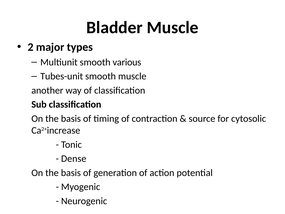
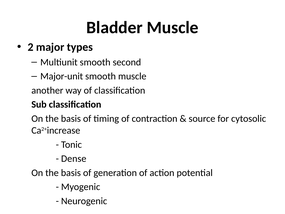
various: various -> second (127, 62)
Tubes-unit: Tubes-unit -> Major-unit (62, 76)
